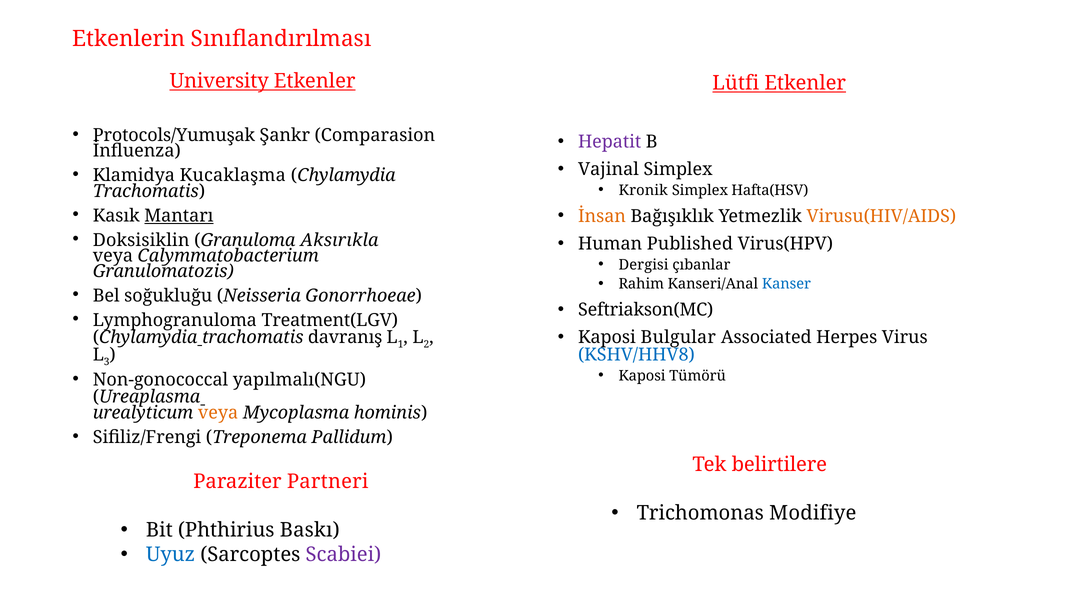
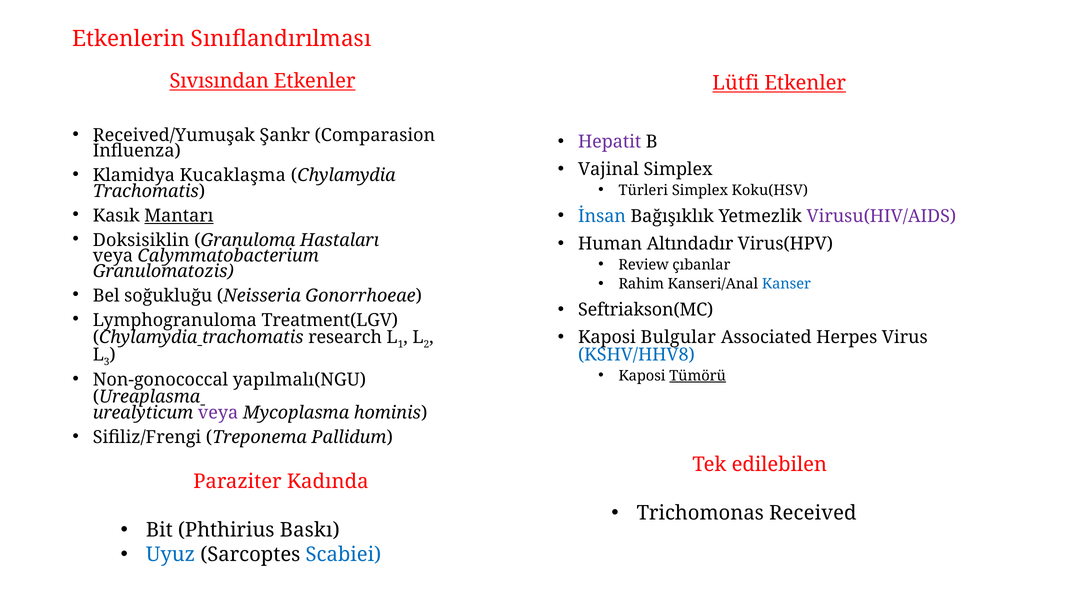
University: University -> Sıvısından (219, 81)
Protocols/Yumuşak: Protocols/Yumuşak -> Received/Yumuşak (174, 136)
Kronik: Kronik -> Türleri (643, 191)
Hafta(HSV: Hafta(HSV -> Koku(HSV (770, 191)
İnsan colour: orange -> blue (602, 216)
Virusu(HIV/AIDS colour: orange -> purple (881, 216)
Aksırıkla: Aksırıkla -> Hastaları (340, 240)
Published: Published -> Altındadır (690, 244)
Dergisi: Dergisi -> Review (644, 265)
davranış: davranış -> research (345, 338)
Tümörü underline: none -> present (698, 376)
veya colour: orange -> purple (218, 413)
belirtilere: belirtilere -> edilebilen (779, 465)
Partneri: Partneri -> Kadında (328, 482)
Modifiye: Modifiye -> Received (813, 513)
Scabiei colour: purple -> blue (343, 555)
